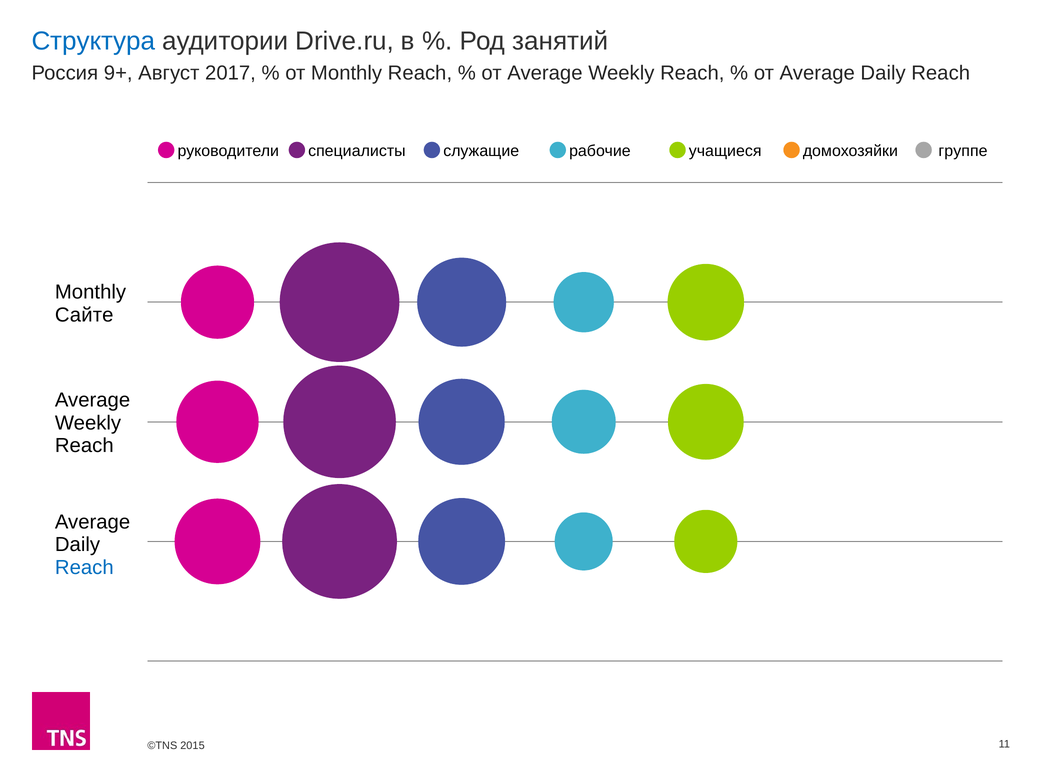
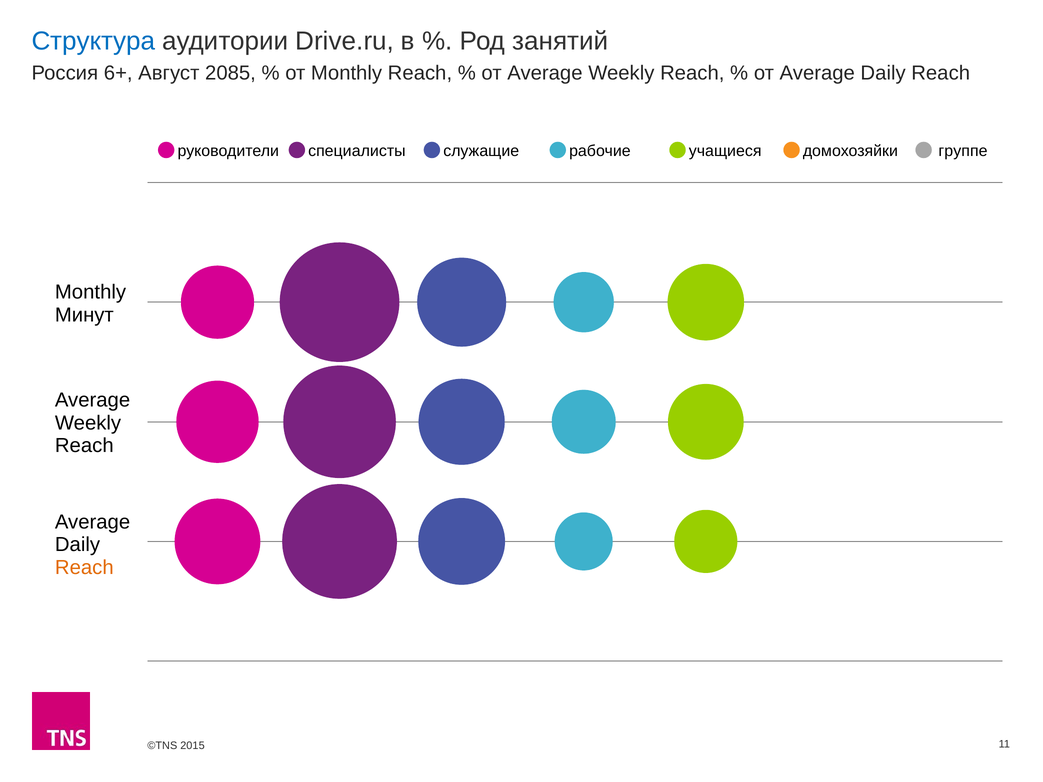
9+: 9+ -> 6+ (118, 73)
2017: 2017 -> 2085 (230, 73)
Сайте: Сайте -> Минут (84, 315)
Reach colour: blue -> orange (84, 568)
